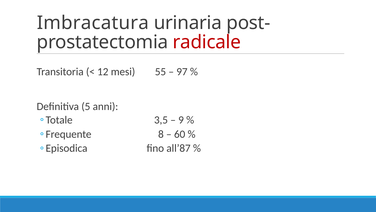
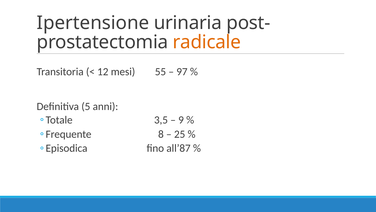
Imbracatura: Imbracatura -> Ipertensione (93, 23)
radicale colour: red -> orange (207, 42)
60: 60 -> 25 (180, 134)
